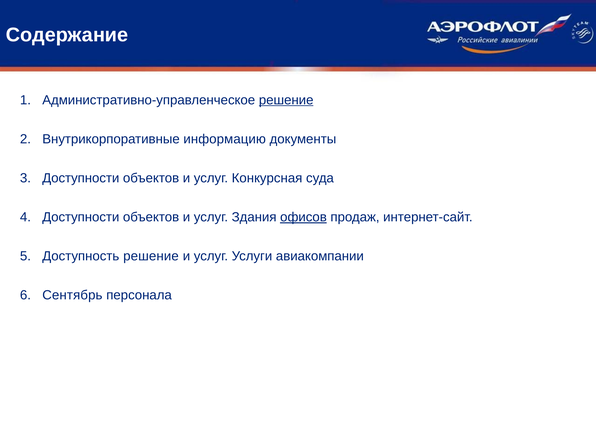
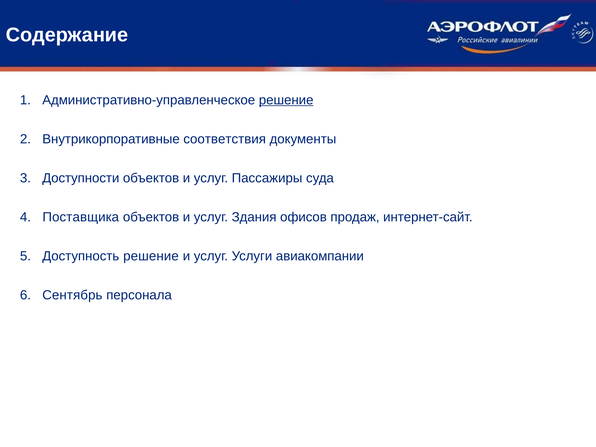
информацию: информацию -> соответствия (225, 139)
Конкурсная: Конкурсная -> Пассажиры (267, 178)
Доступности: Доступности -> Поставщика (81, 217)
офисов underline: present -> none (303, 217)
